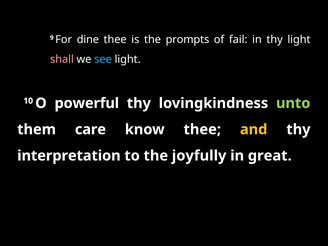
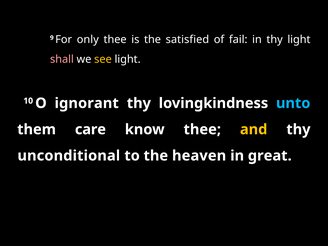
dine: dine -> only (88, 40)
prompts: prompts -> satisfied (187, 40)
see colour: light blue -> yellow (103, 59)
powerful: powerful -> ignorant (87, 103)
unto colour: light green -> light blue (293, 103)
interpretation: interpretation -> unconditional (69, 156)
joyfully: joyfully -> heaven (199, 156)
